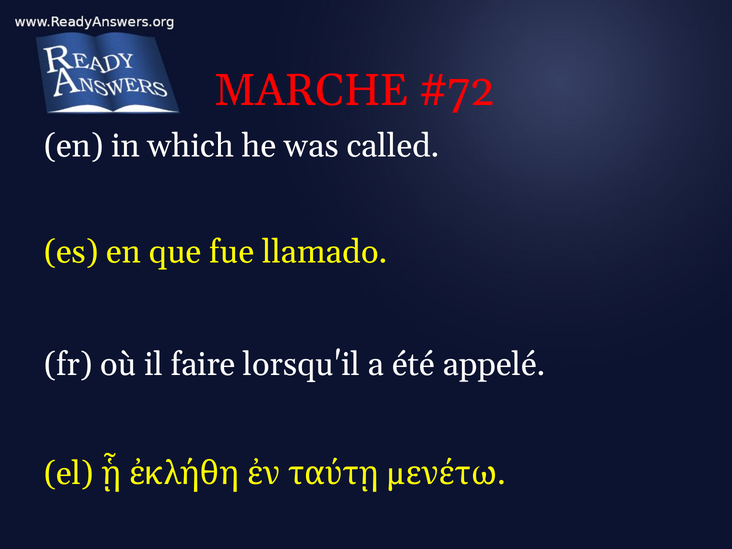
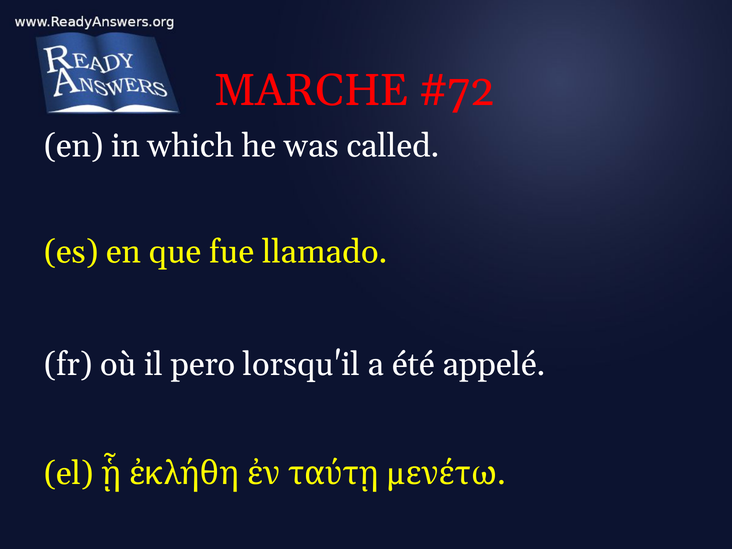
faire: faire -> pero (203, 365)
